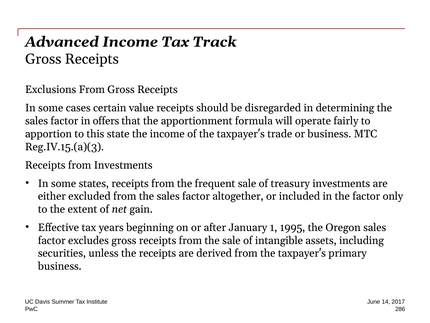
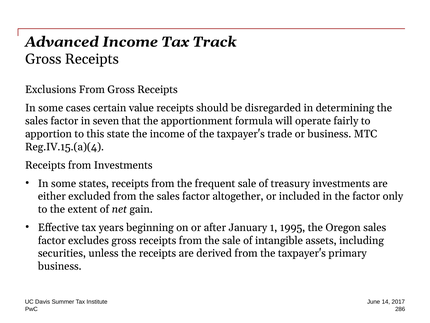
offers: offers -> seven (106, 121)
Reg.IV.15.(a)(3: Reg.IV.15.(a)(3 -> Reg.IV.15.(a)(4 (65, 147)
